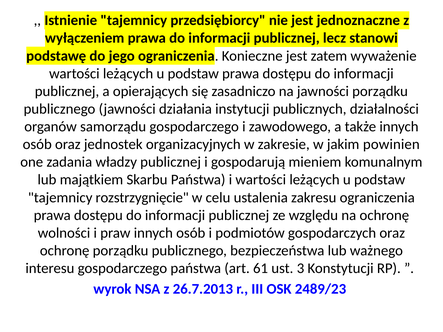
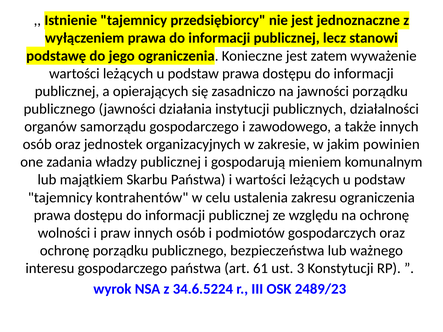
rozstrzygnięcie: rozstrzygnięcie -> kontrahentów (142, 198)
26.7.2013: 26.7.2013 -> 34.6.5224 (203, 289)
